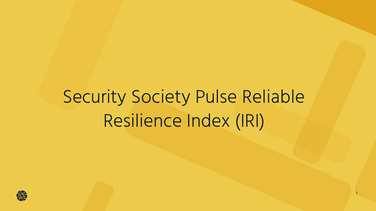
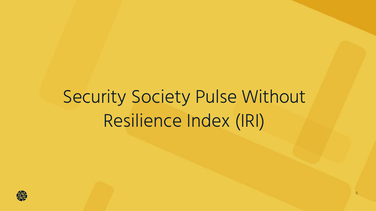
Reliable: Reliable -> Without (274, 97)
